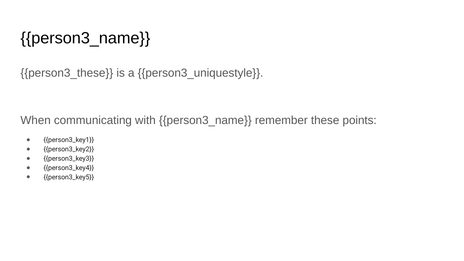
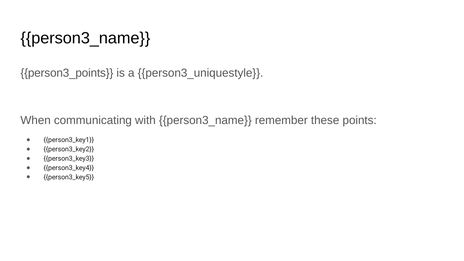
person3_these: person3_these -> person3_points (67, 73)
